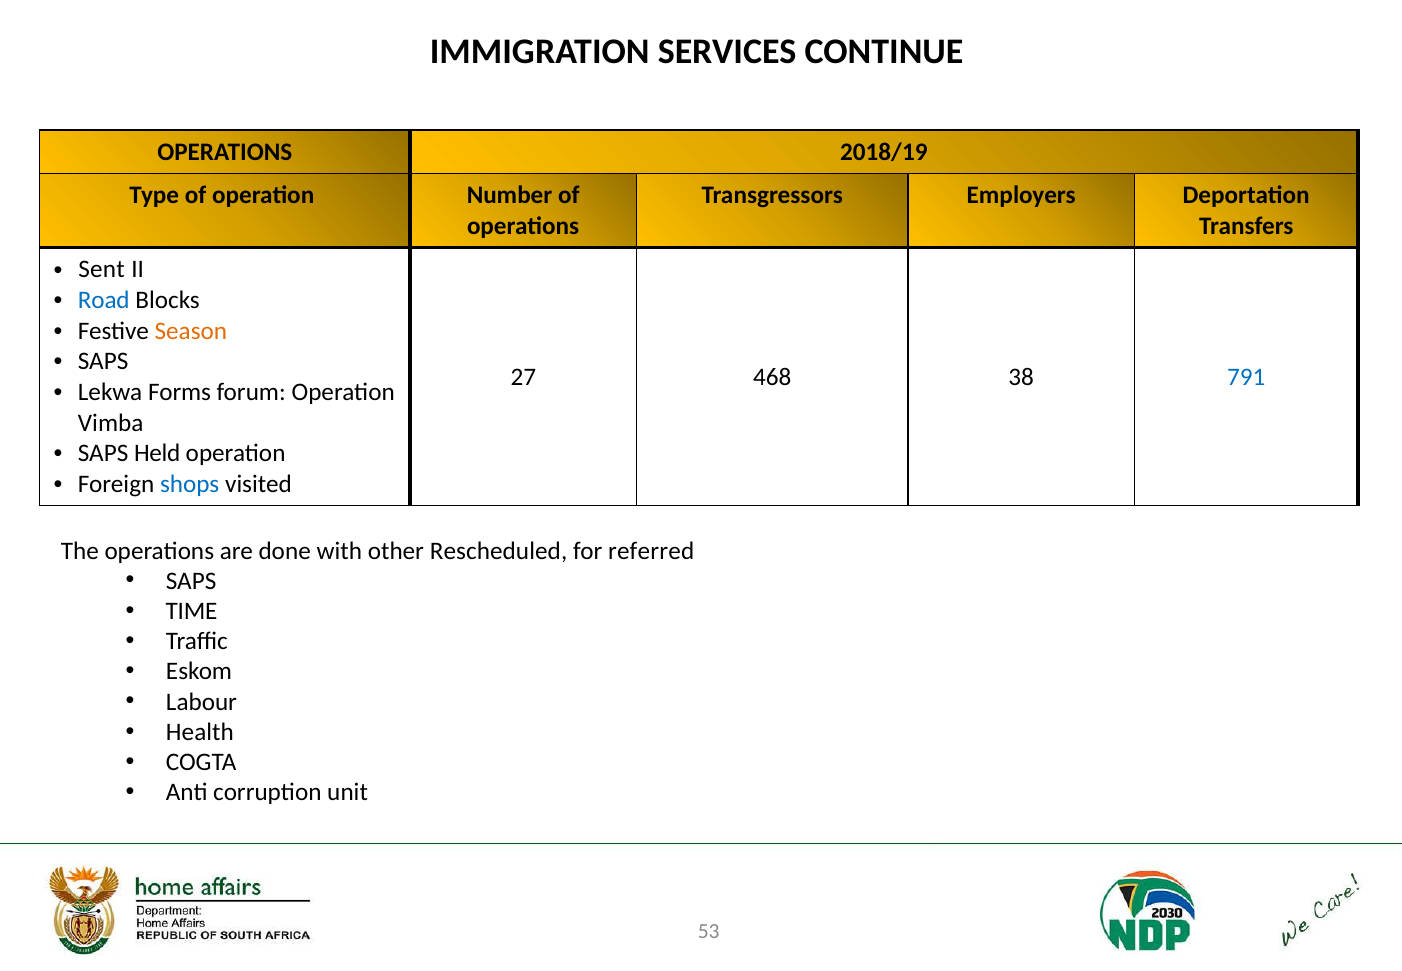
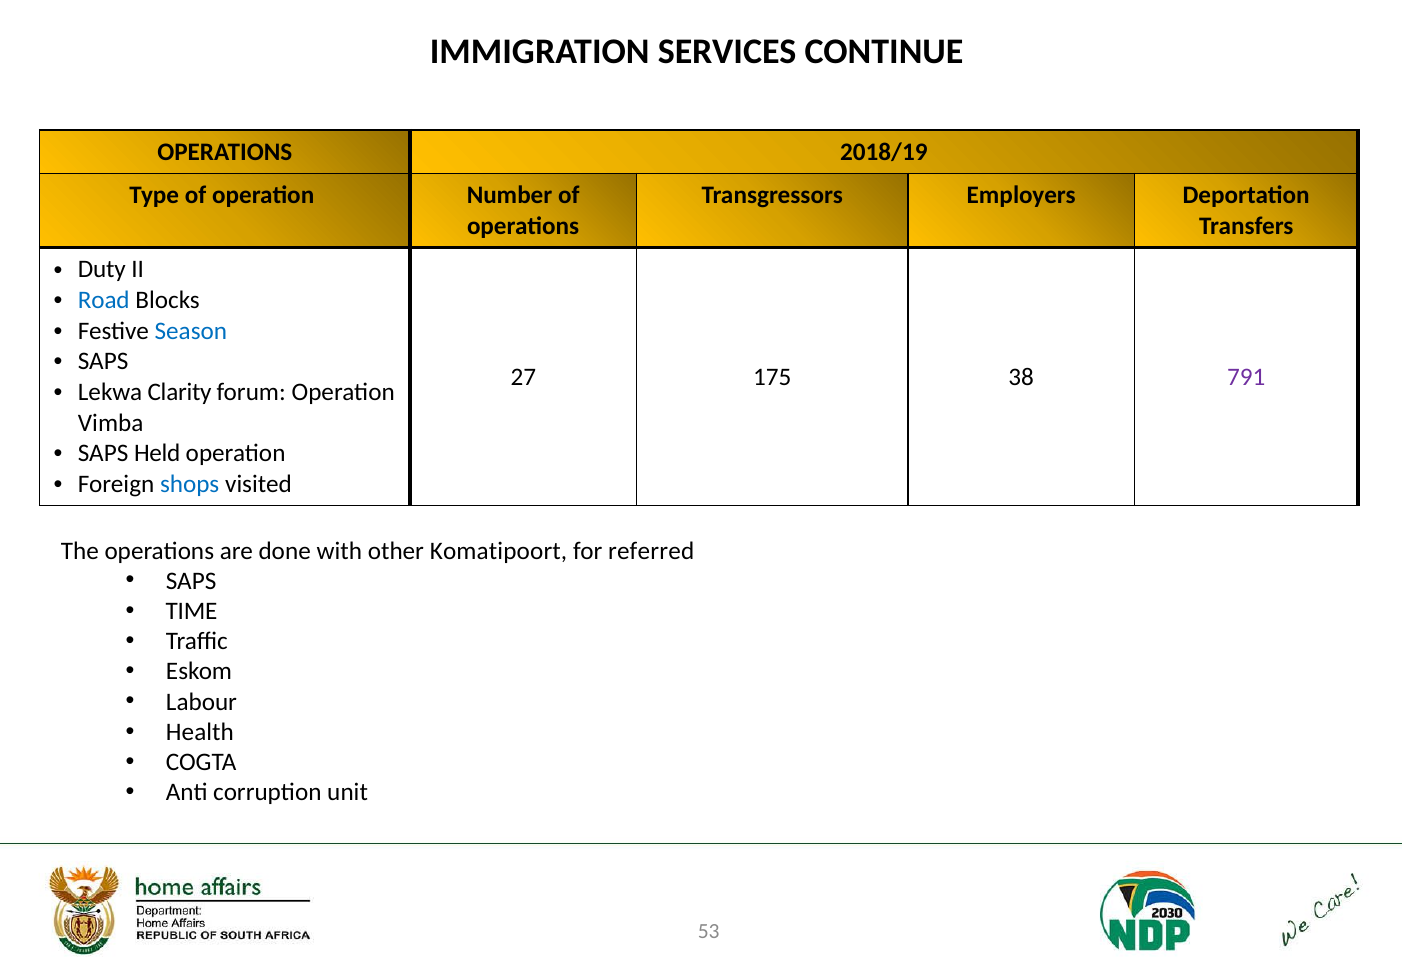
Sent: Sent -> Duty (102, 270)
Season colour: orange -> blue (191, 331)
468: 468 -> 175 (772, 377)
791 colour: blue -> purple (1246, 377)
Forms: Forms -> Clarity (180, 392)
Rescheduled: Rescheduled -> Komatipoort (499, 551)
